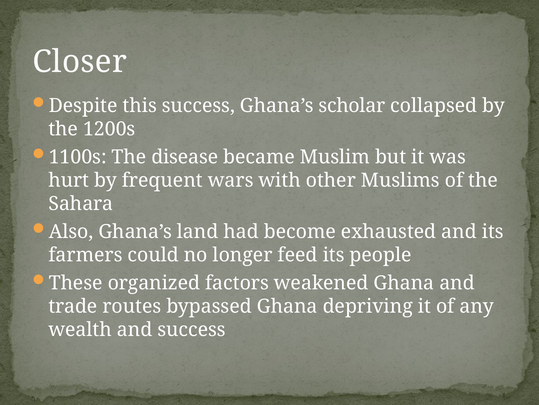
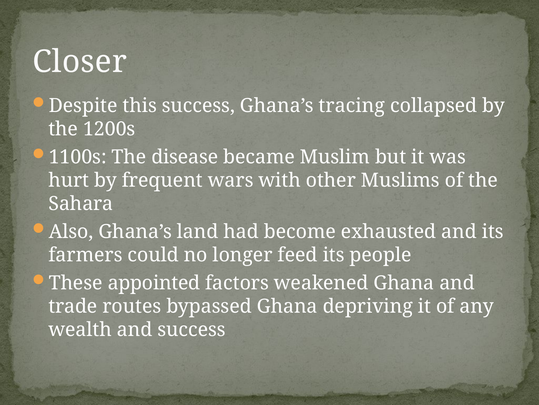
scholar: scholar -> tracing (352, 106)
organized: organized -> appointed (154, 282)
